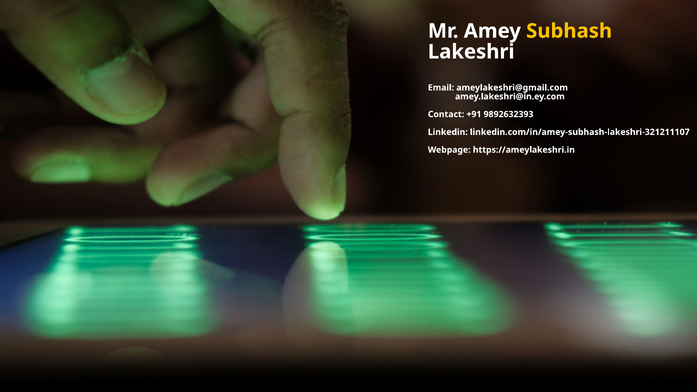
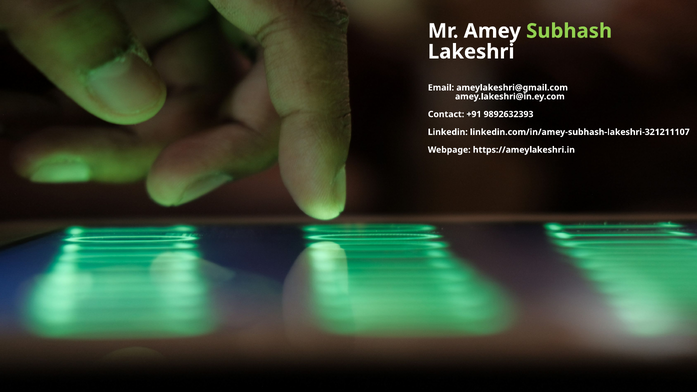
Subhash colour: yellow -> light green (569, 31)
